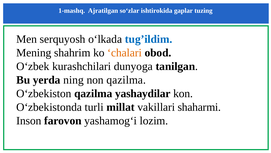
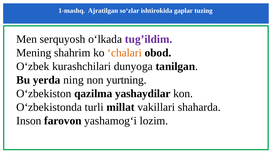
tug’ildim colour: blue -> purple (149, 39)
non qazilma: qazilma -> yurtning (126, 80)
shaharmi: shaharmi -> shaharda (199, 107)
